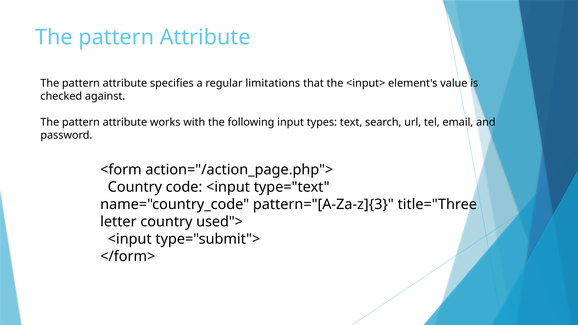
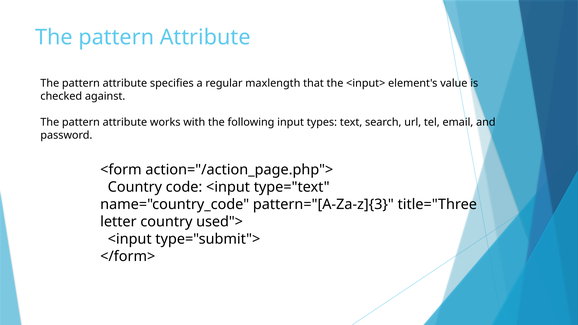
limitations: limitations -> maxlength (273, 83)
